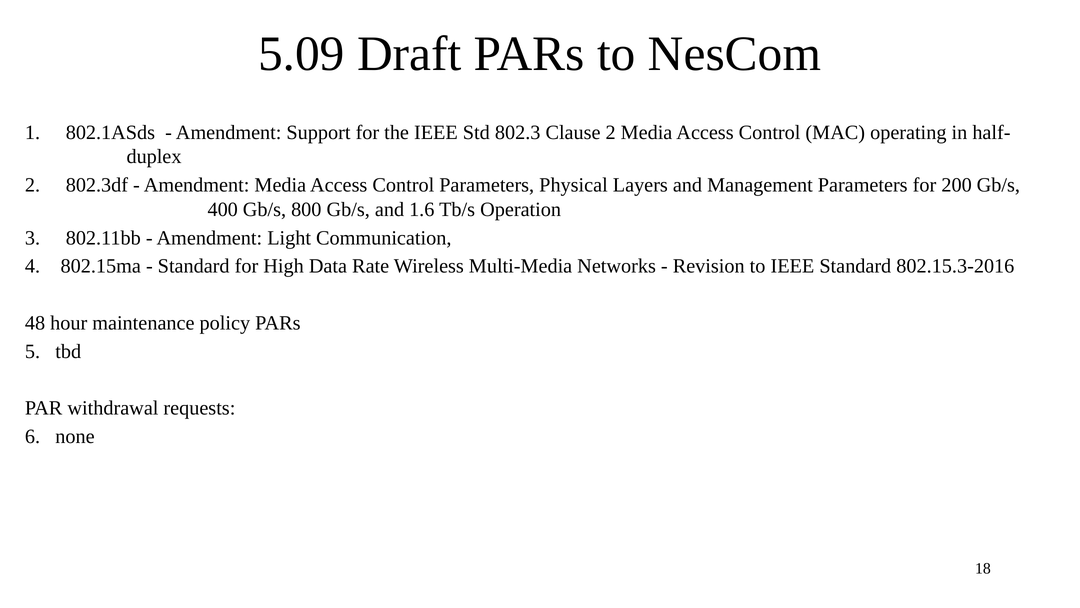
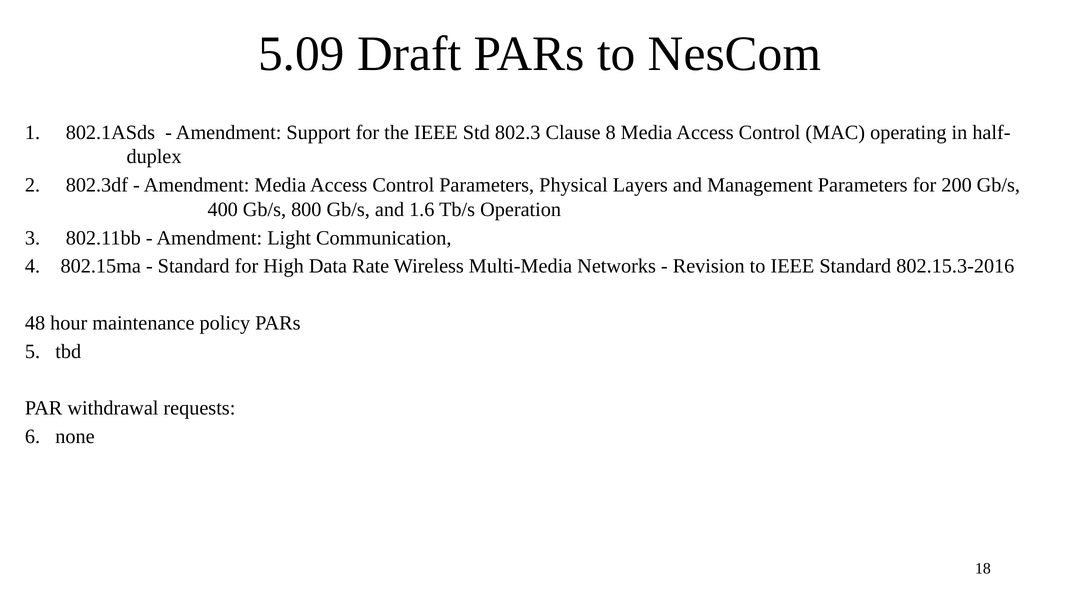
Clause 2: 2 -> 8 (611, 132)
